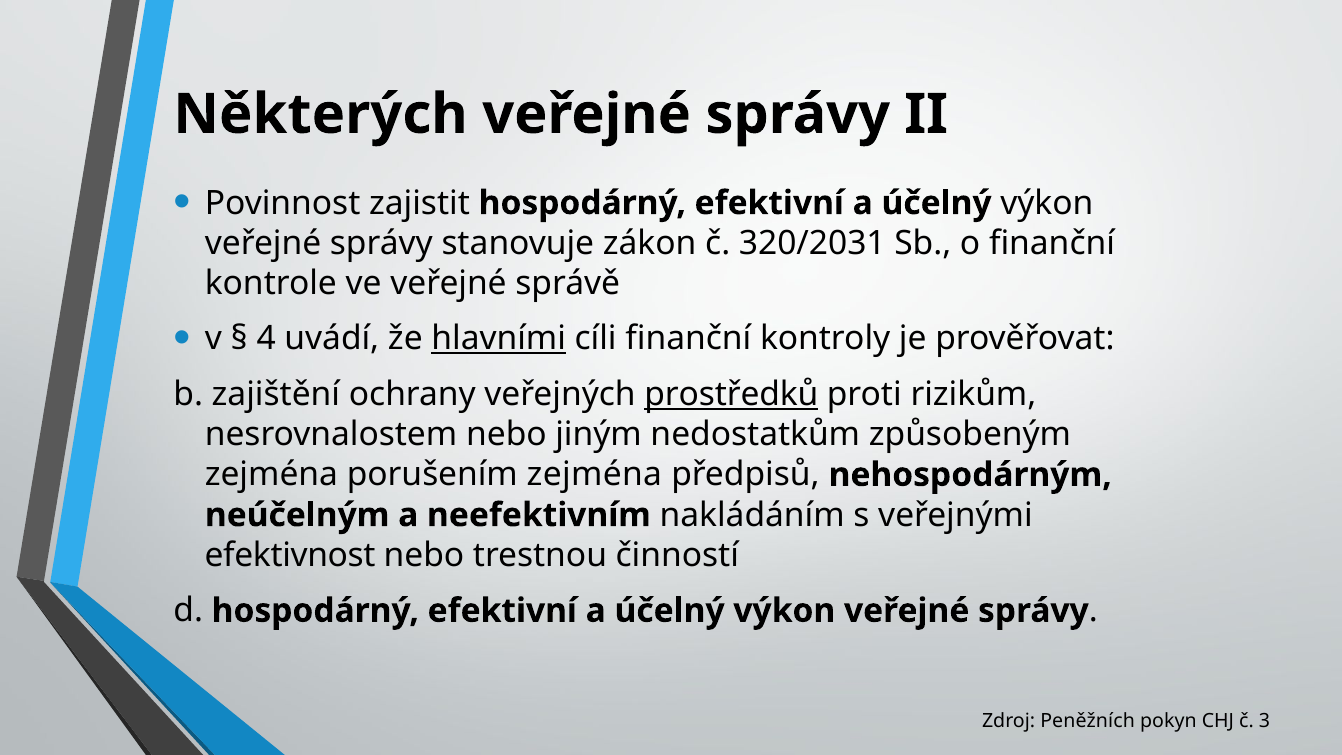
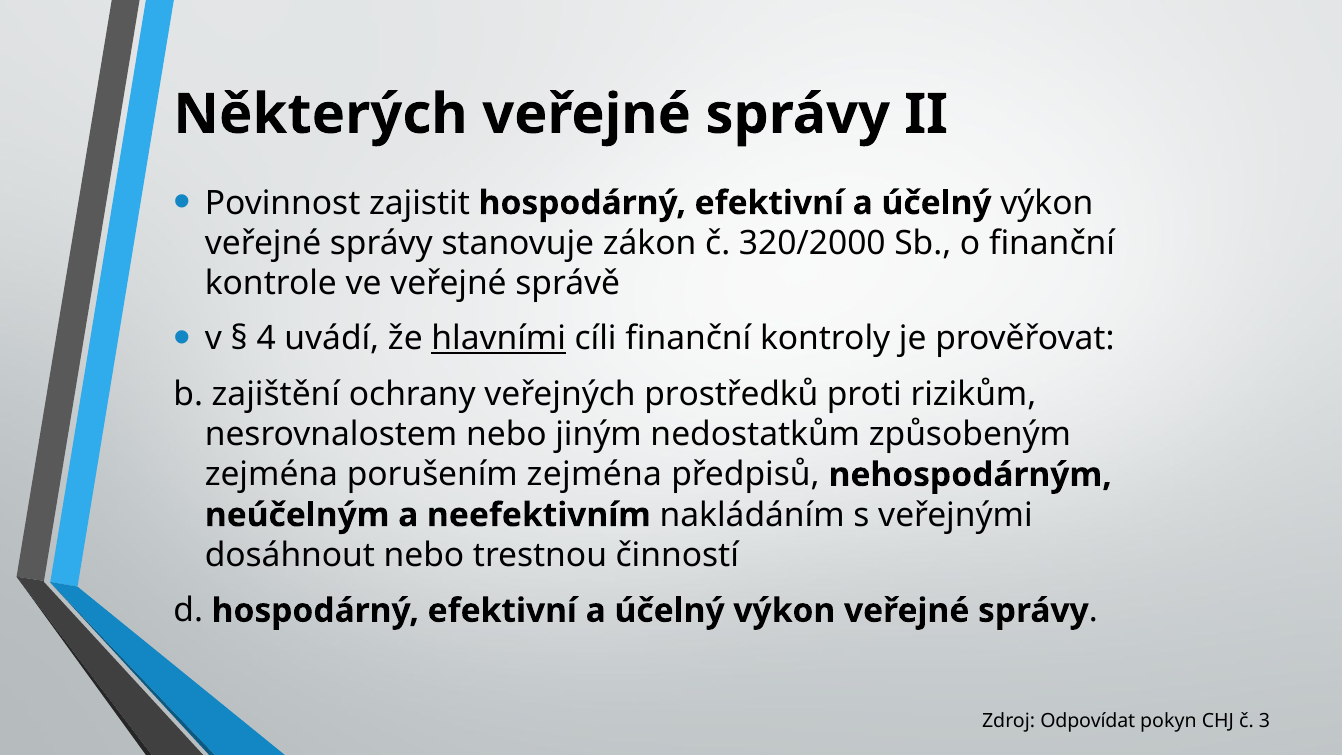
320/2031: 320/2031 -> 320/2000 (812, 243)
prostředků underline: present -> none (731, 394)
efektivnost: efektivnost -> dosáhnout (290, 555)
Peněžních: Peněžních -> Odpovídat (1088, 721)
